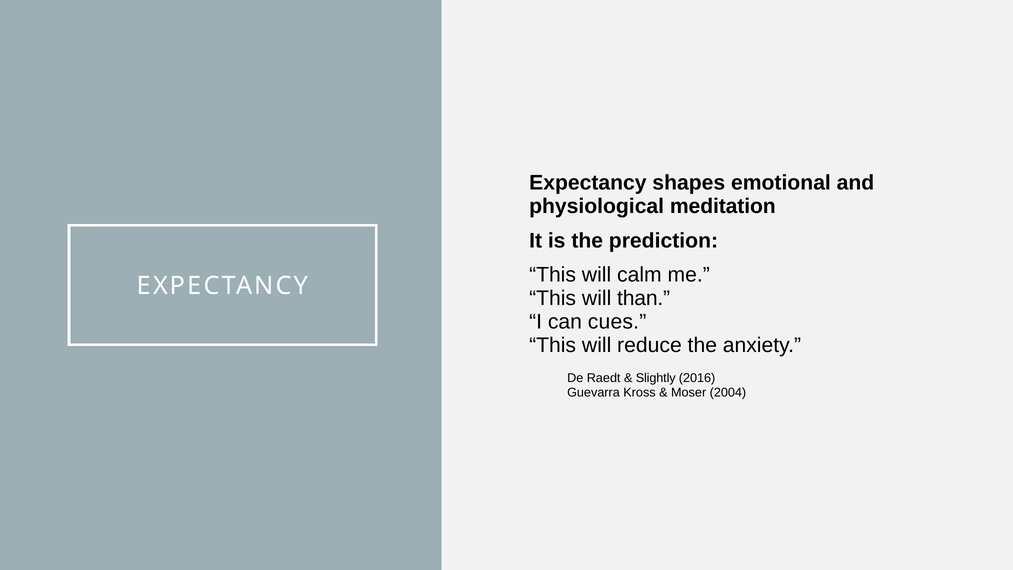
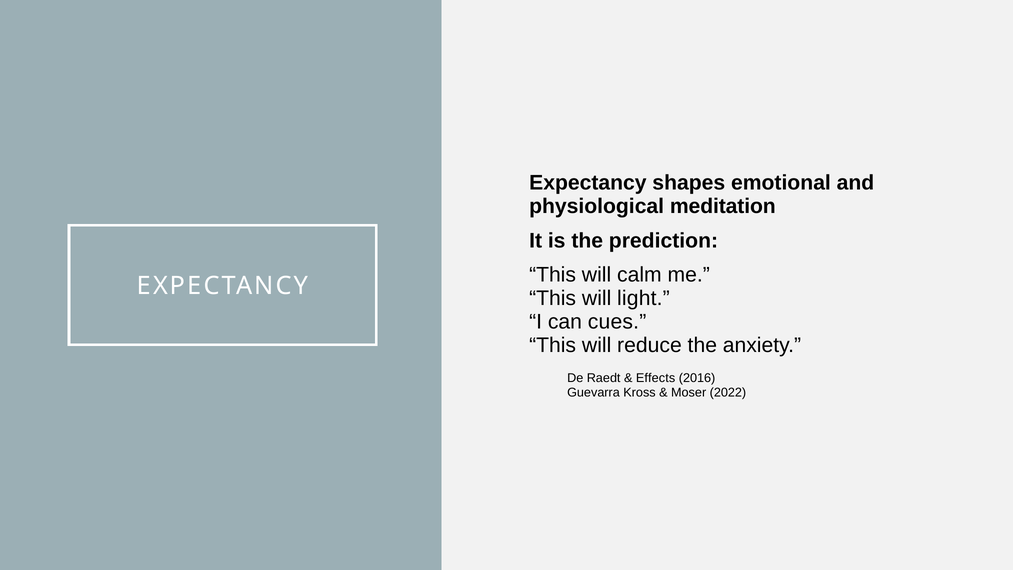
than: than -> light (643, 298)
Slightly: Slightly -> Effects (656, 378)
2004: 2004 -> 2022 (728, 392)
